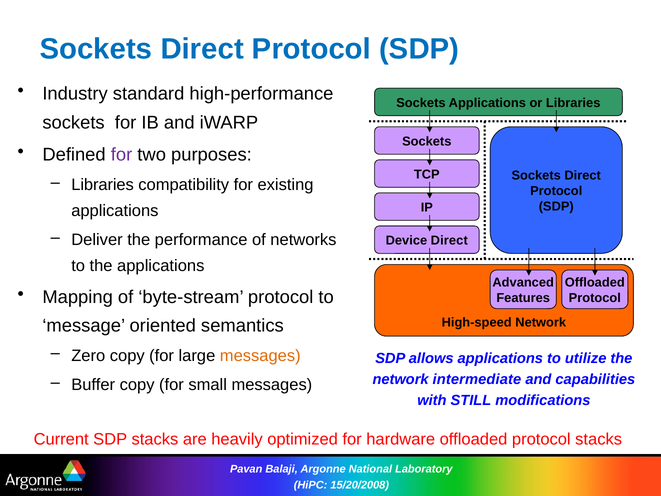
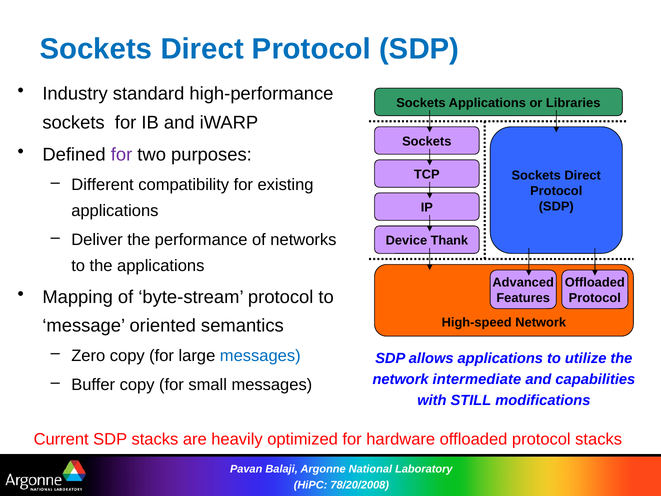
Libraries: Libraries -> Different (103, 185)
Device Direct: Direct -> Thank (449, 240)
messages colour: orange -> blue (260, 355)
15/20/2008: 15/20/2008 -> 78/20/2008 (360, 485)
